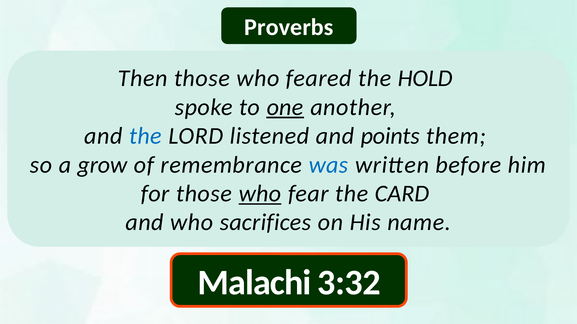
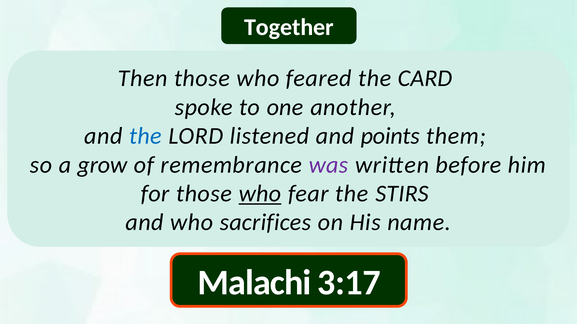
Proverbs: Proverbs -> Together (289, 27)
HOLD: HOLD -> CARD (425, 79)
one underline: present -> none (285, 107)
was colour: blue -> purple (329, 165)
CARD: CARD -> STIRS (402, 194)
3:32: 3:32 -> 3:17 (349, 283)
